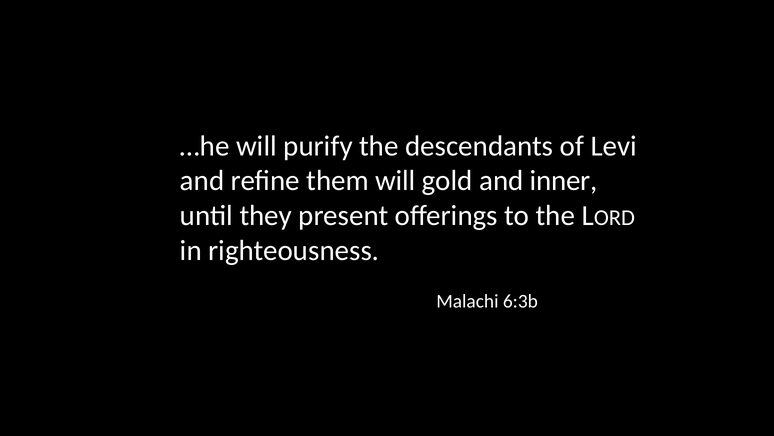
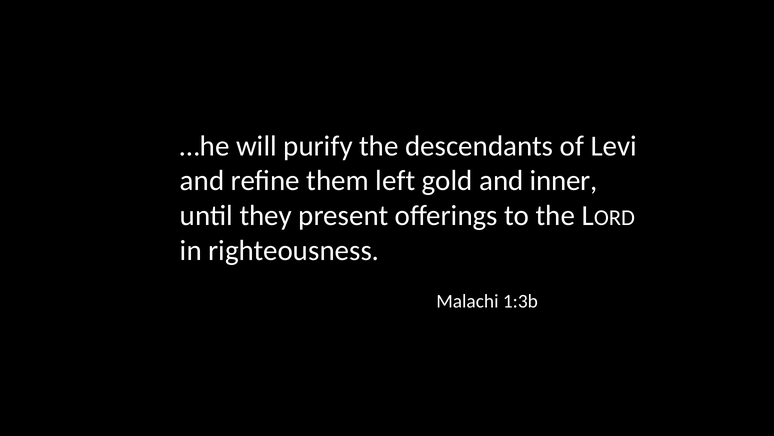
them will: will -> left (395, 181)
6:3b: 6:3b -> 1:3b (520, 301)
